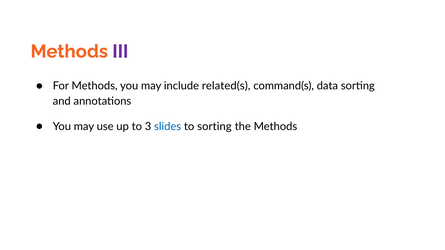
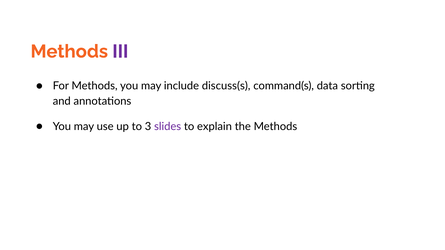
related(s: related(s -> discuss(s (226, 86)
slides colour: blue -> purple (168, 127)
to sorting: sorting -> explain (214, 127)
